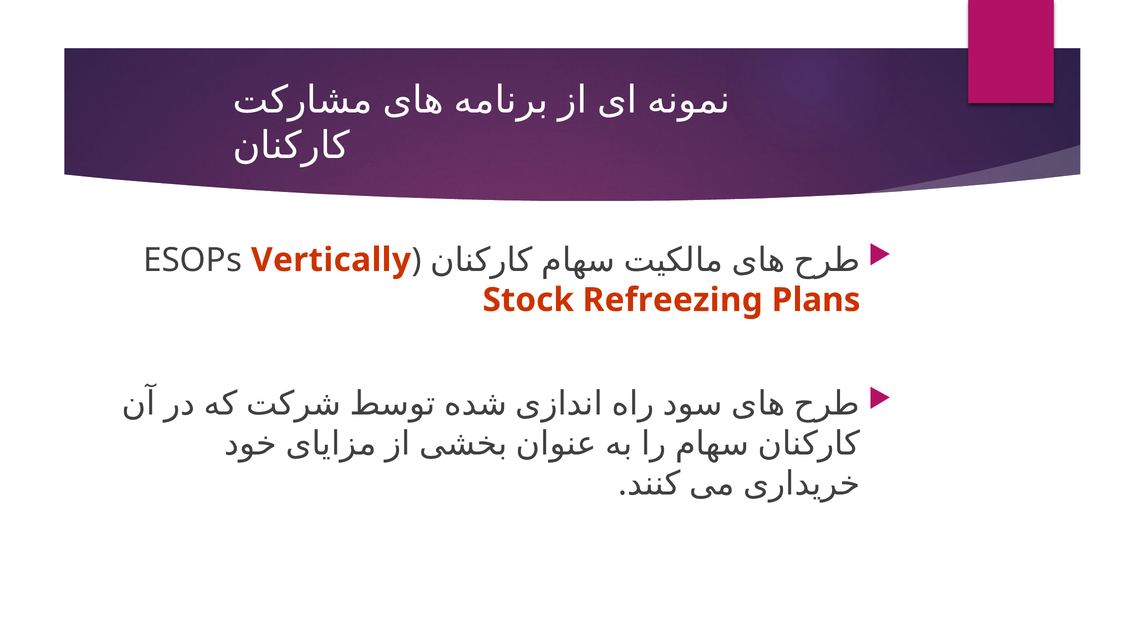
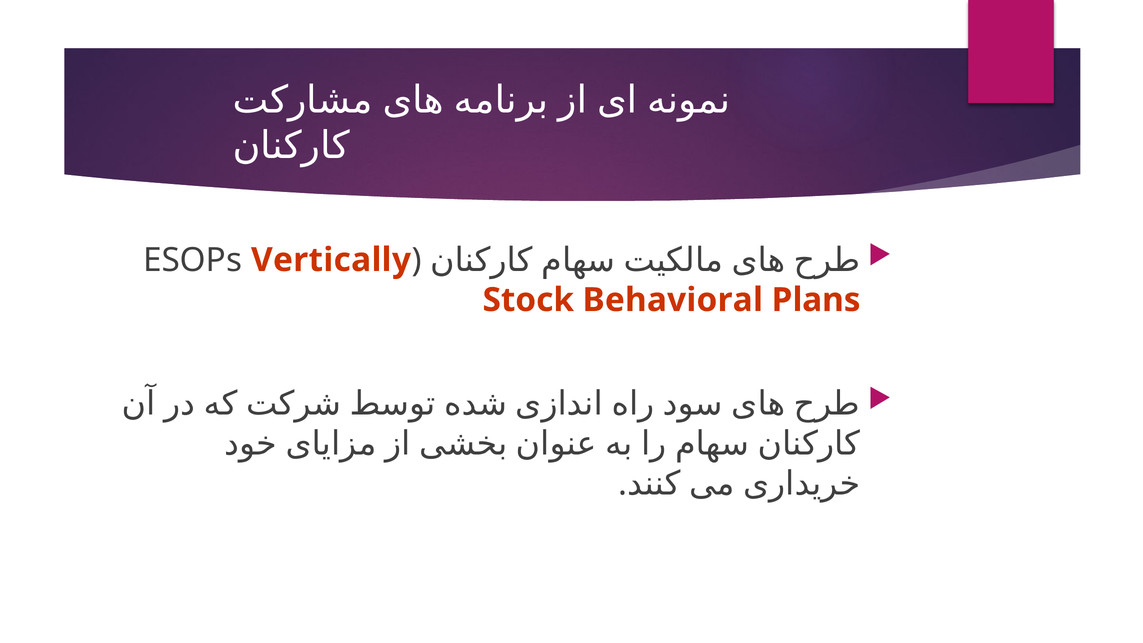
Refreezing: Refreezing -> Behavioral (673, 300)
